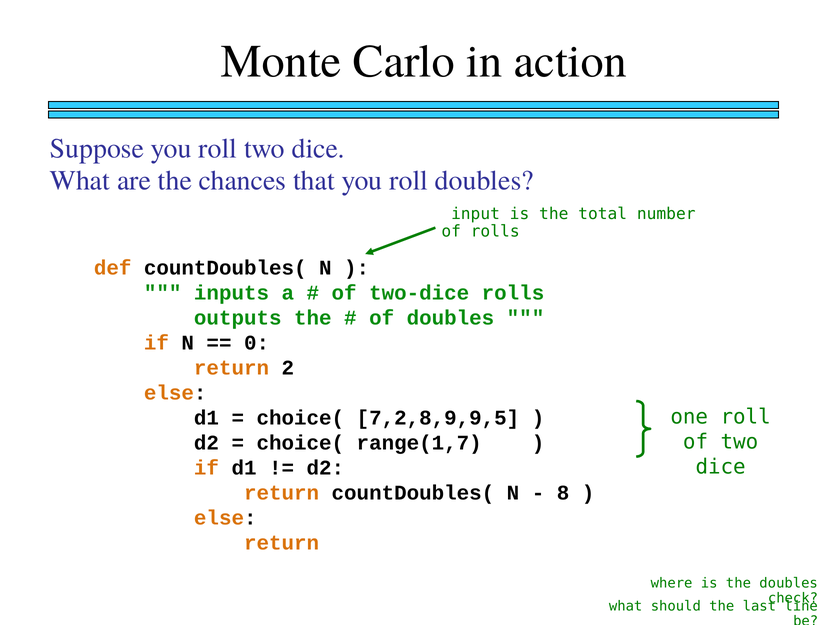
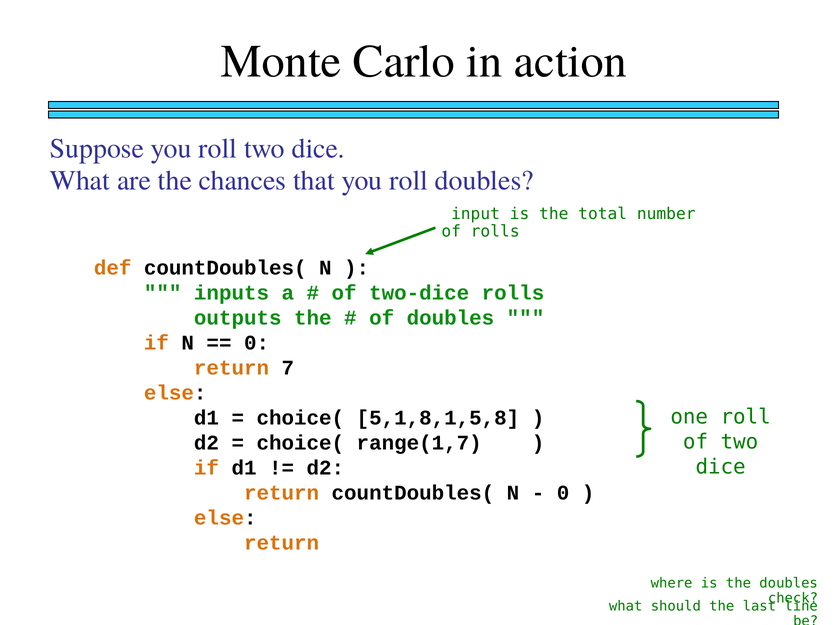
2: 2 -> 7 (288, 368)
7,2,8,9,9,5: 7,2,8,9,9,5 -> 5,1,8,1,5,8 (438, 418)
8: 8 -> 0 (563, 493)
